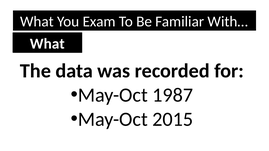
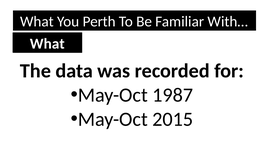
Exam: Exam -> Perth (99, 22)
